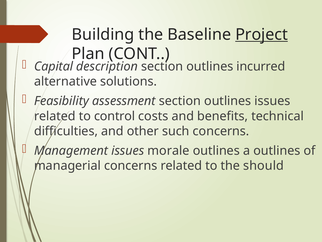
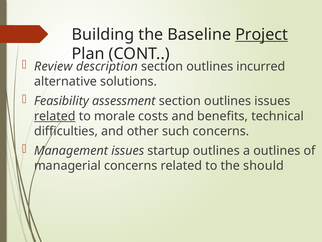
Capital: Capital -> Review (53, 66)
related underline: none -> present (55, 116)
control: control -> morale (115, 116)
morale: morale -> startup (169, 150)
